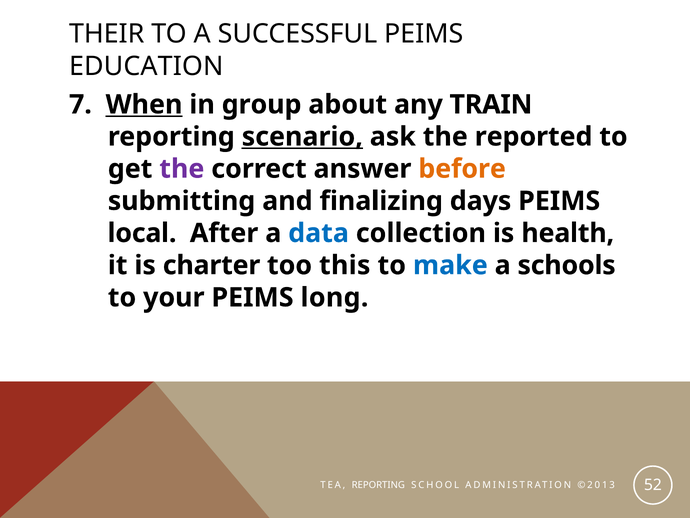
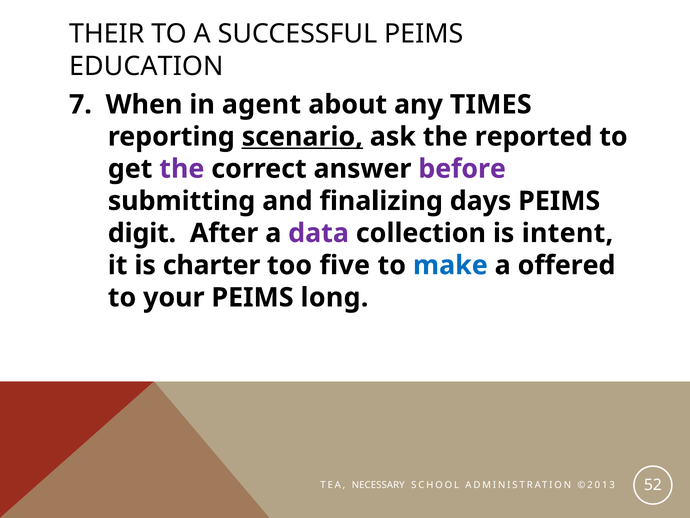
When underline: present -> none (144, 104)
group: group -> agent (261, 104)
TRAIN: TRAIN -> TIMES (491, 104)
before colour: orange -> purple (462, 169)
local: local -> digit (142, 233)
data colour: blue -> purple (319, 233)
health: health -> intent (567, 233)
this: this -> five (345, 265)
schools: schools -> offered (567, 265)
TEA REPORTING: REPORTING -> NECESSARY (378, 485)
